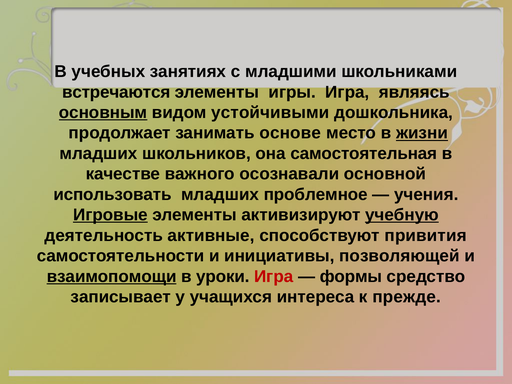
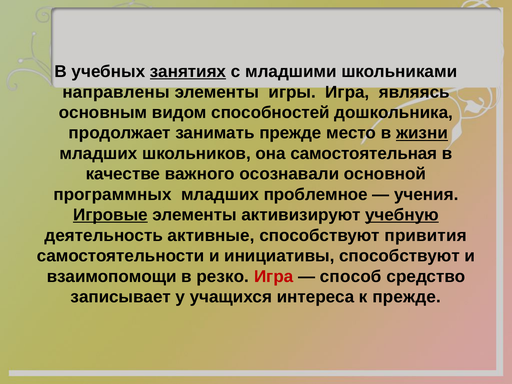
занятиях underline: none -> present (188, 72)
встречаются: встречаются -> направлены (116, 92)
основным underline: present -> none (103, 113)
устойчивыми: устойчивыми -> способностей (270, 113)
занимать основе: основе -> прежде (290, 133)
использовать: использовать -> программных (112, 194)
инициативы позволяющей: позволяющей -> способствуют (400, 256)
взаимопомощи underline: present -> none (112, 276)
уроки: уроки -> резко (223, 276)
формы: формы -> способ (351, 276)
